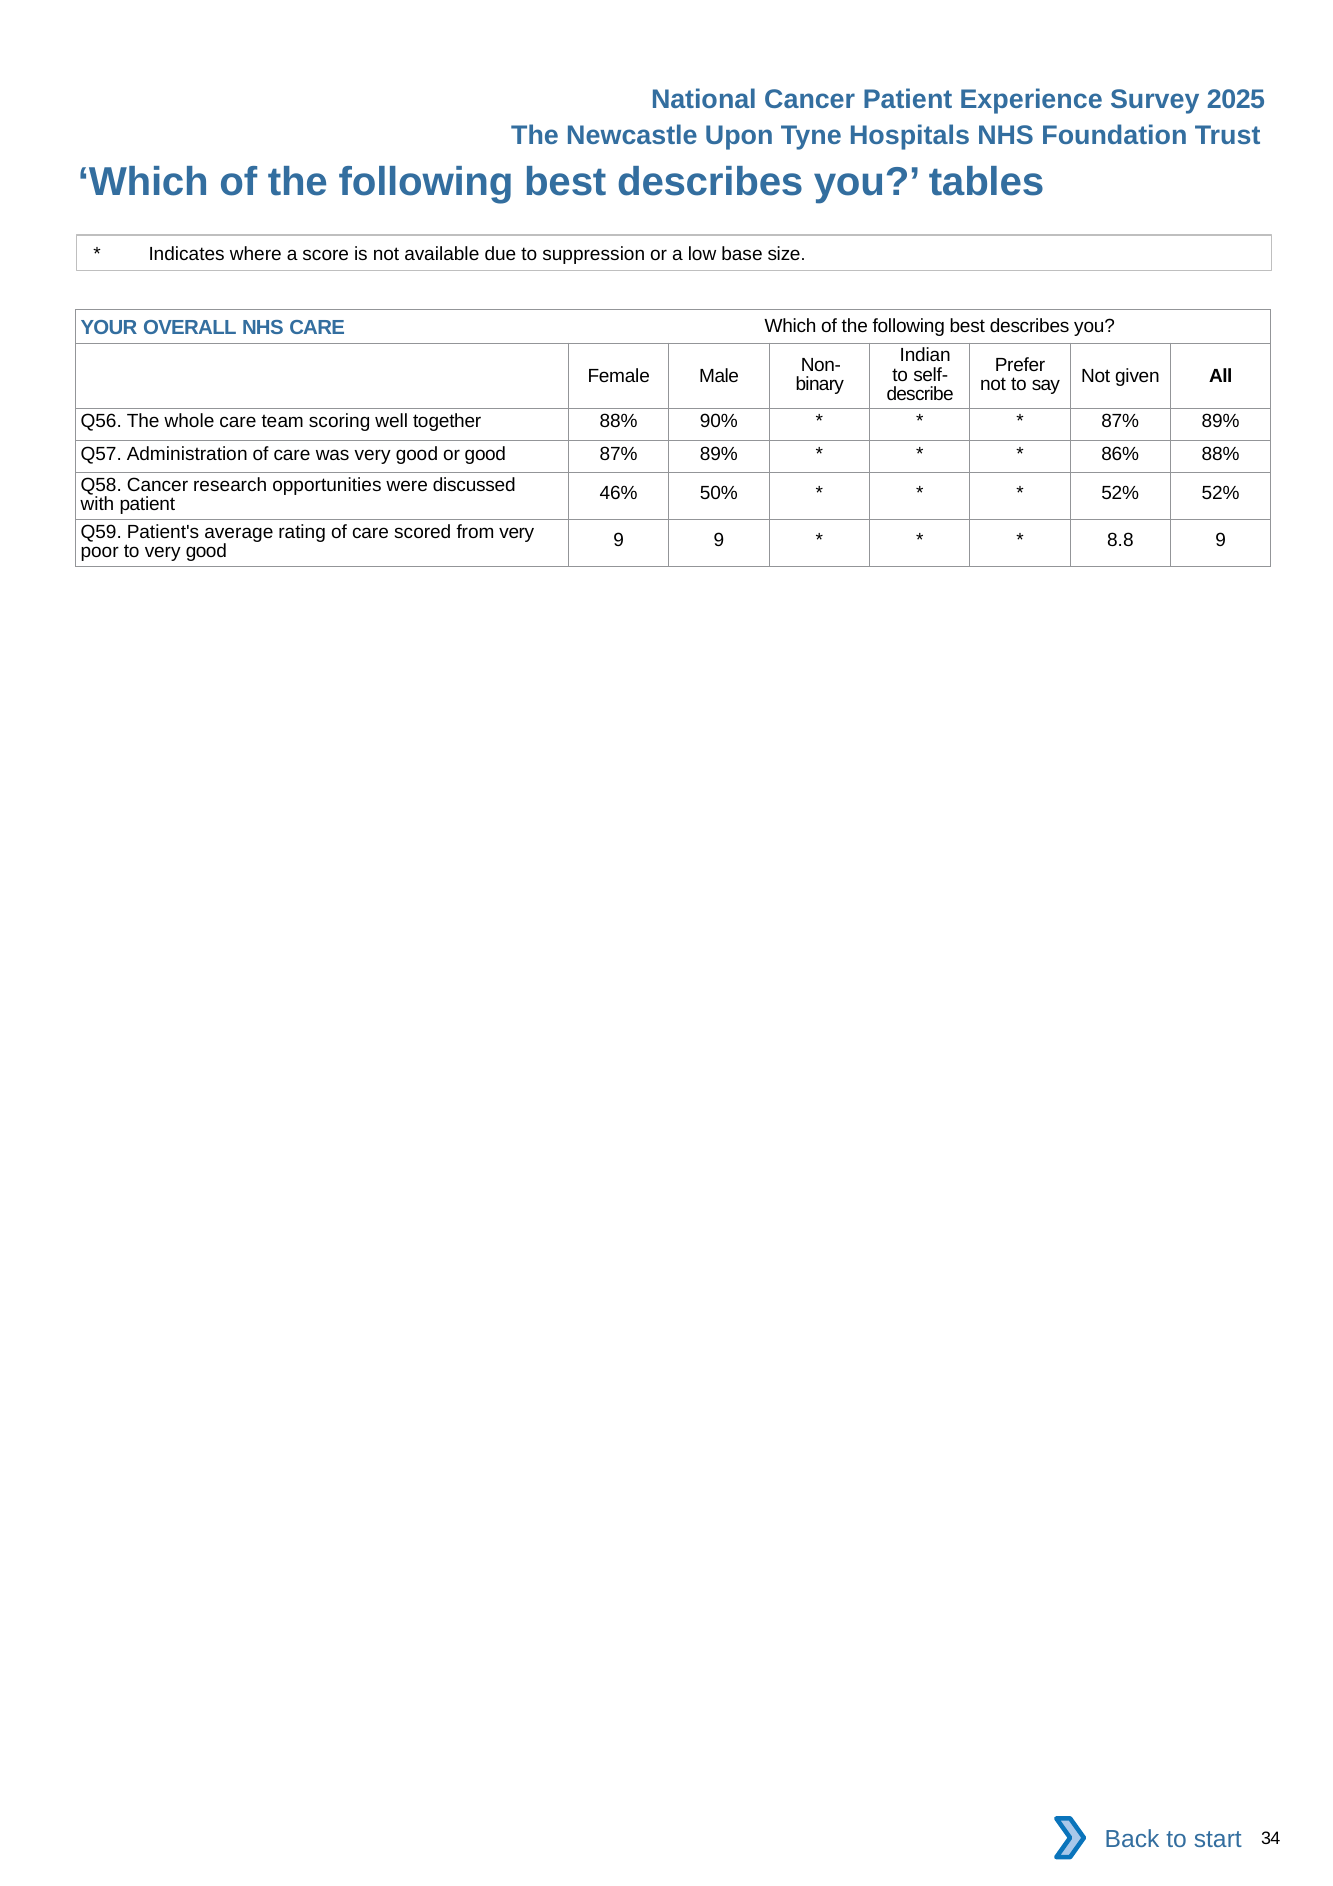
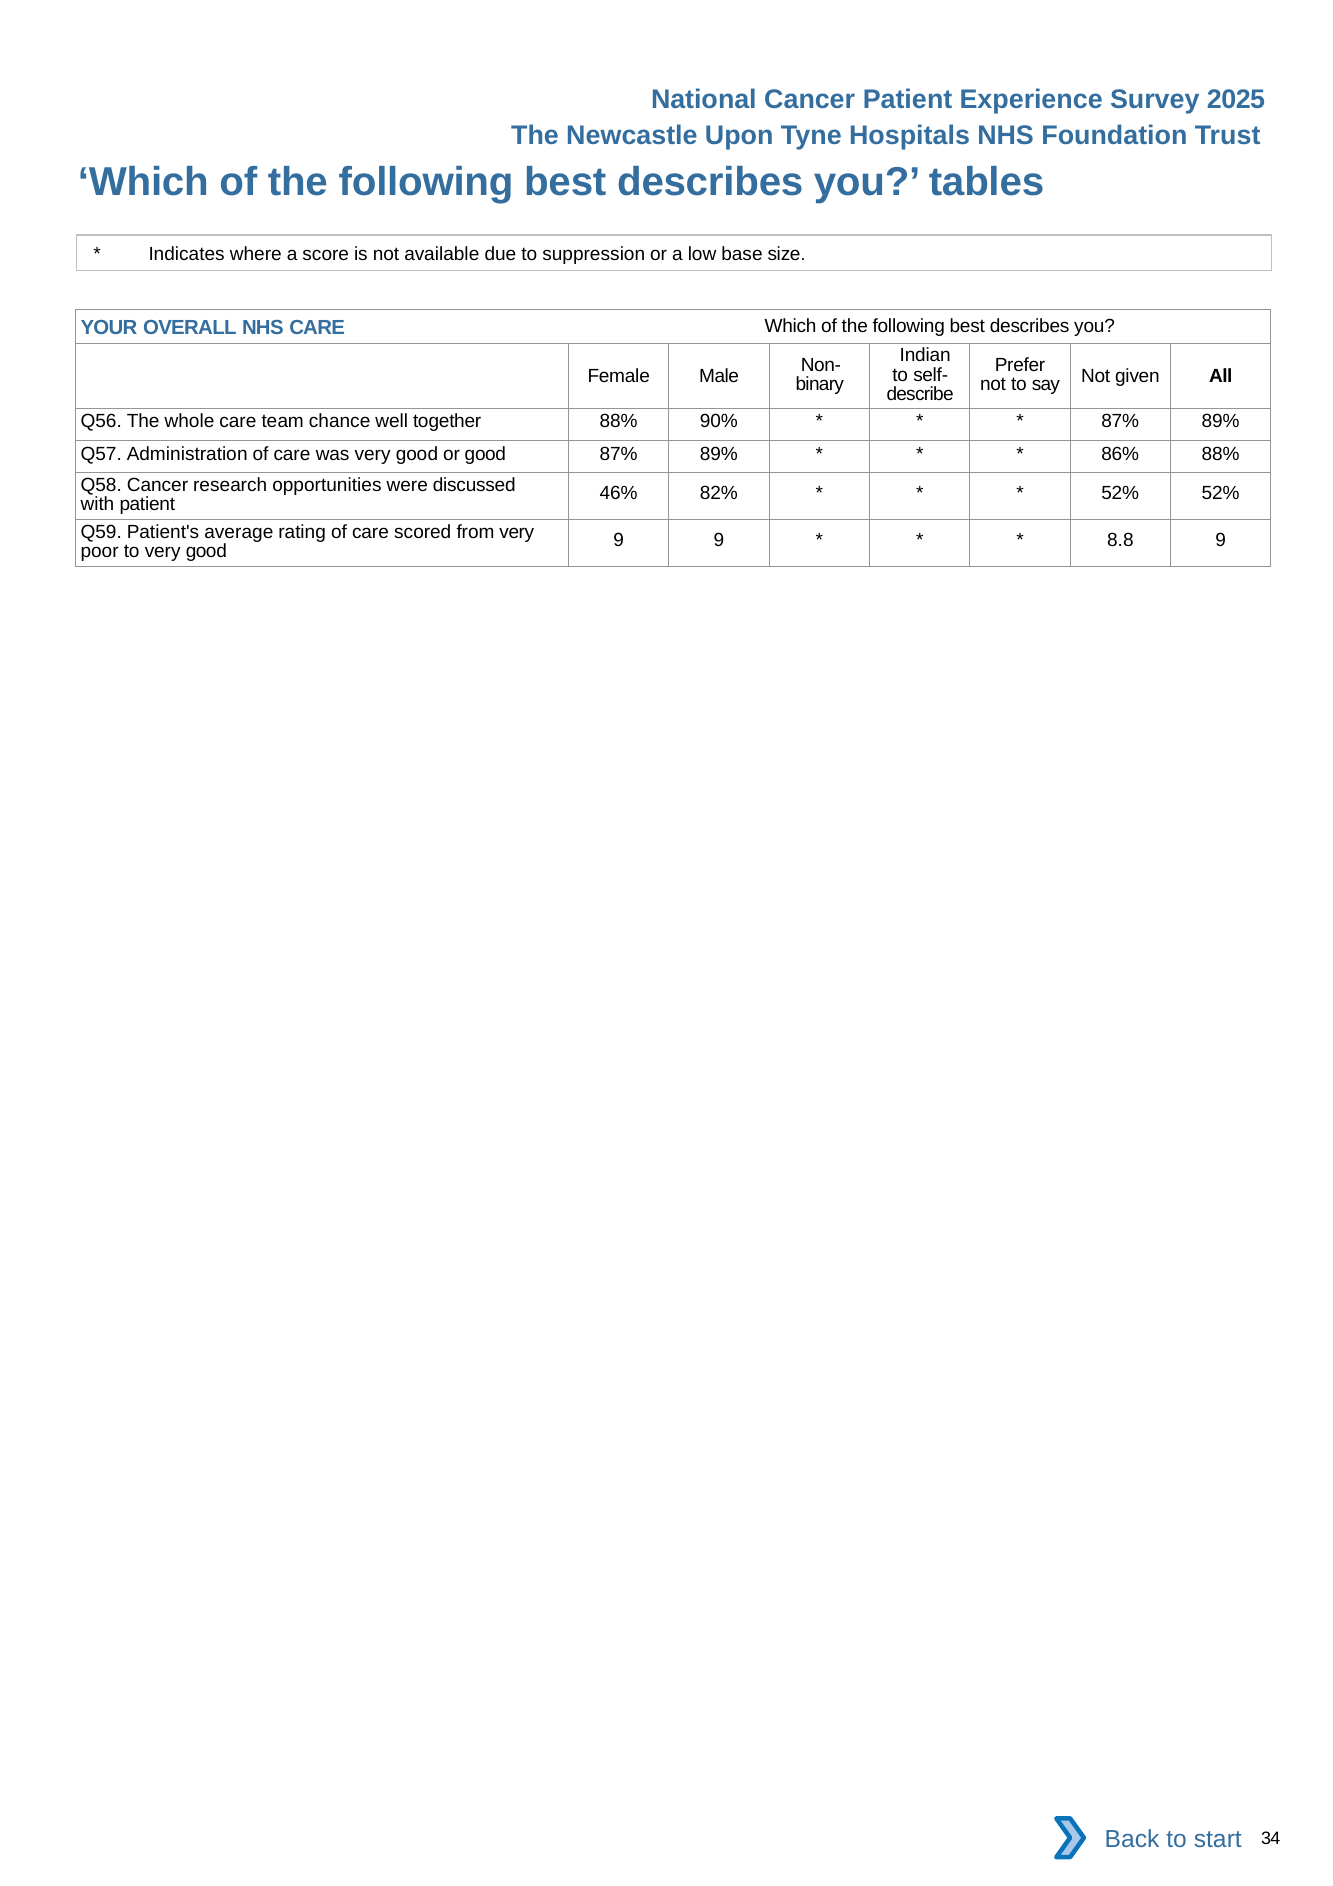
scoring: scoring -> chance (340, 421)
50%: 50% -> 82% (719, 493)
